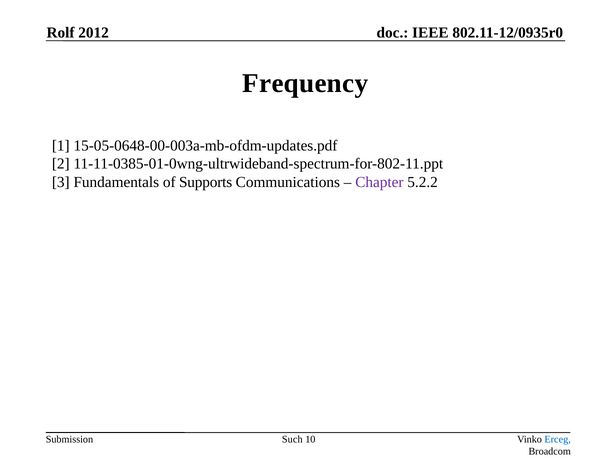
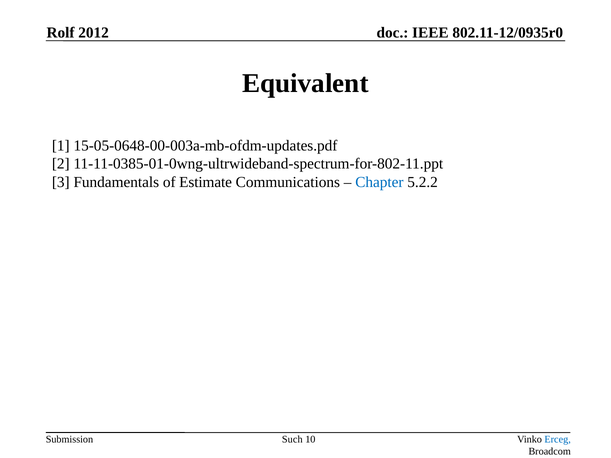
Frequency: Frequency -> Equivalent (305, 83)
Supports: Supports -> Estimate (206, 182)
Chapter colour: purple -> blue (379, 182)
